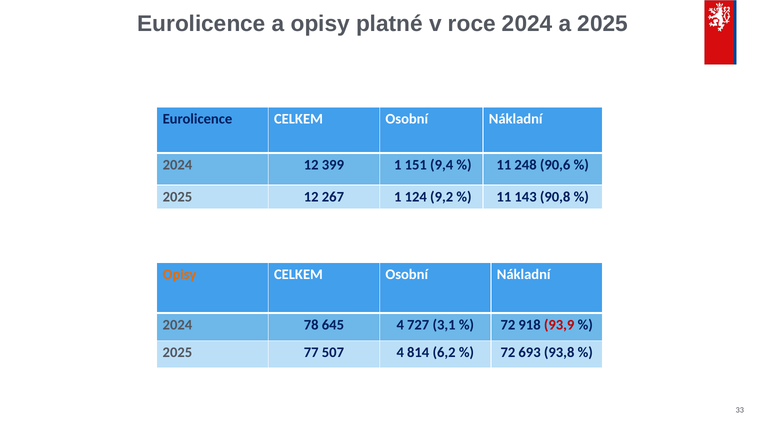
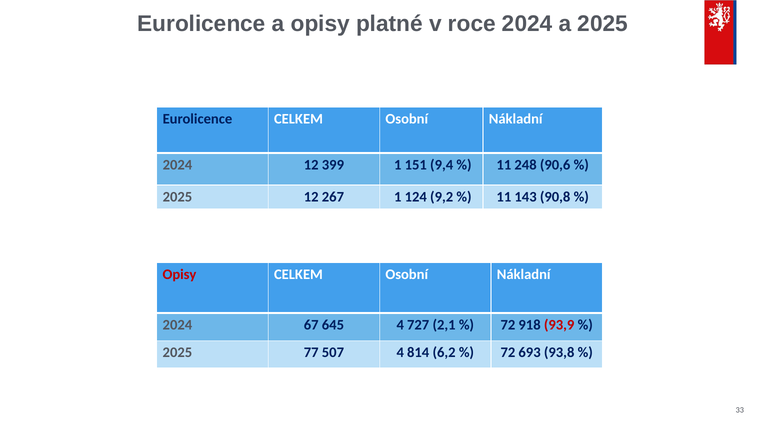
Opisy colour: orange -> red (180, 275)
78: 78 -> 67 (311, 325)
3,1: 3,1 -> 2,1 (444, 325)
